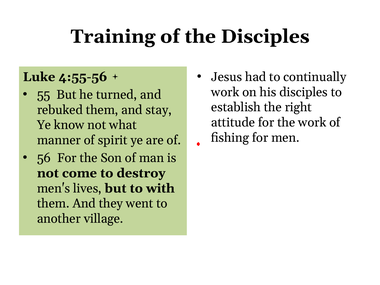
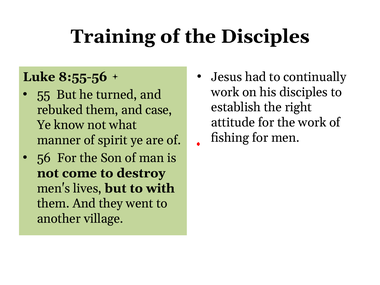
4:55-56: 4:55-56 -> 8:55-56 (83, 77)
stay: stay -> case (159, 110)
